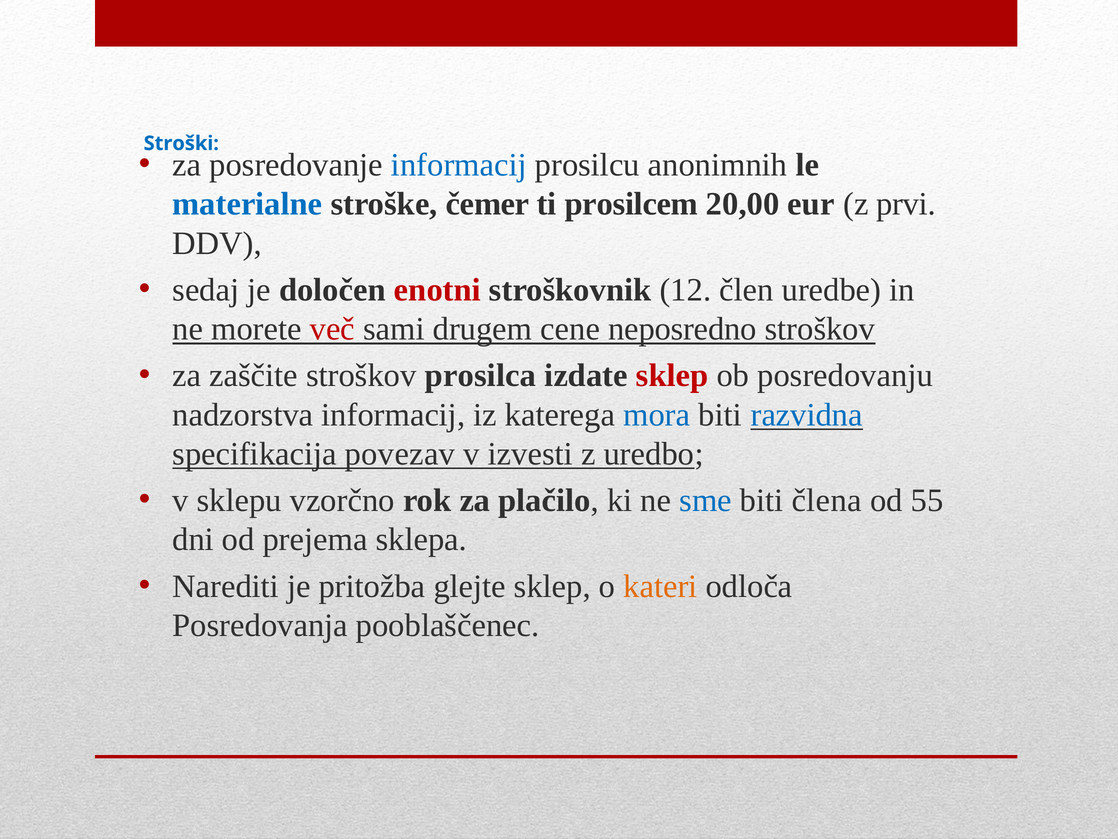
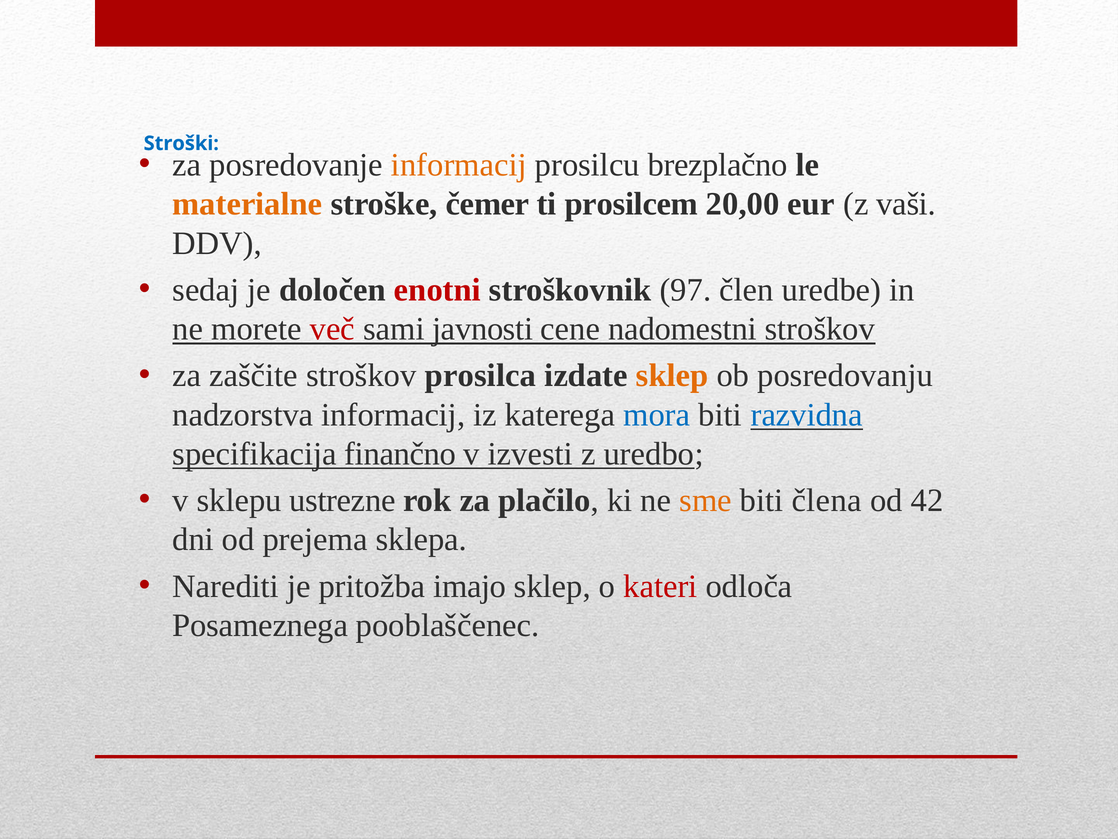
informacij colour: blue -> orange (459, 165)
anonimnih: anonimnih -> brezplačno (718, 165)
materialne colour: blue -> orange (247, 204)
prvi: prvi -> vaši (906, 204)
12: 12 -> 97 (685, 290)
drugem: drugem -> javnosti (483, 329)
neposredno: neposredno -> nadomestni (682, 329)
sklep colour: red -> orange (672, 375)
povezav: povezav -> finančno (400, 454)
vzorčno: vzorčno -> ustrezne (342, 500)
sme colour: blue -> orange (706, 500)
55: 55 -> 42 (927, 500)
glejte: glejte -> imajo (470, 586)
kateri colour: orange -> red (660, 586)
Posredovanja: Posredovanja -> Posameznega (260, 625)
